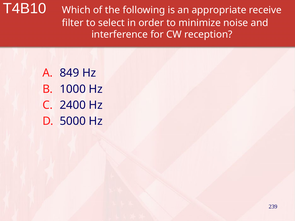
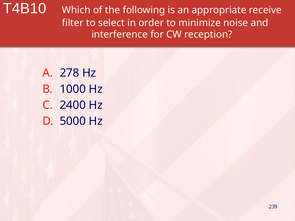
849: 849 -> 278 (69, 73)
